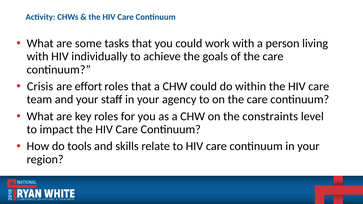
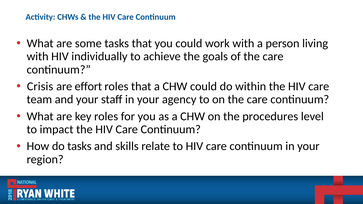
constraints: constraints -> procedures (270, 116)
do tools: tools -> tasks (79, 146)
